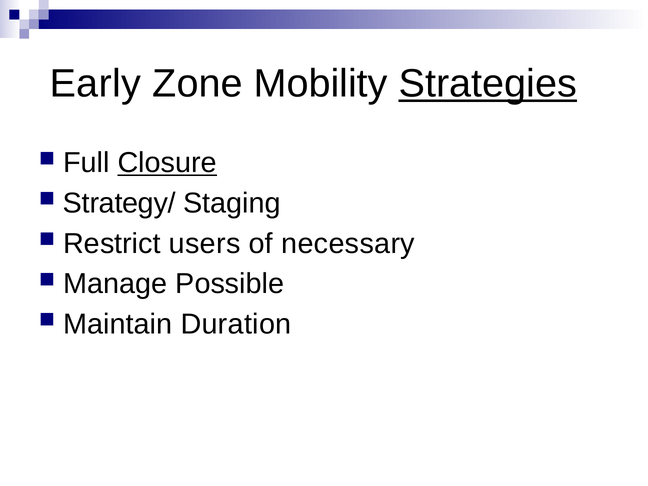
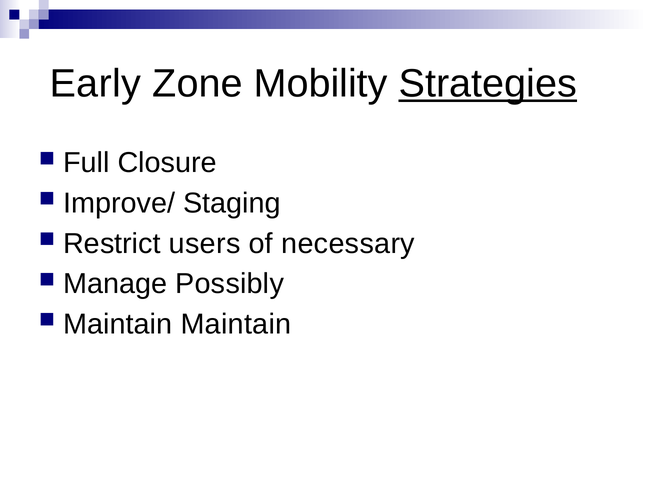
Closure underline: present -> none (167, 163)
Strategy/: Strategy/ -> Improve/ (119, 203)
Possible: Possible -> Possibly (230, 284)
Maintain Duration: Duration -> Maintain (236, 324)
